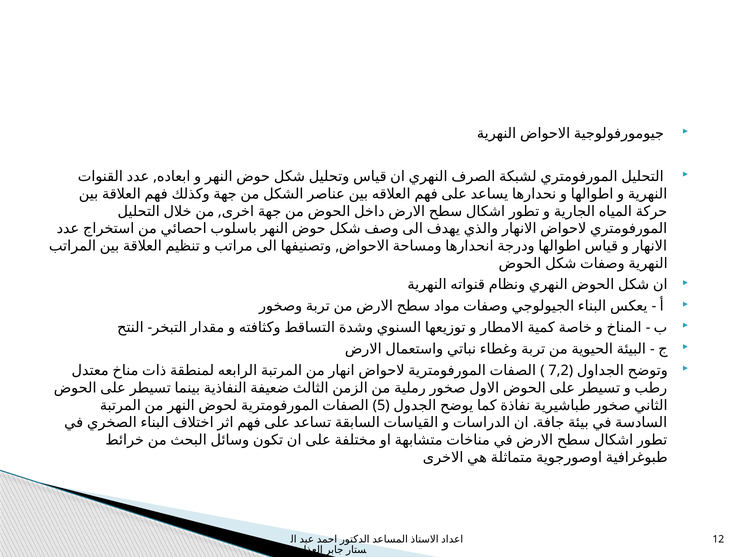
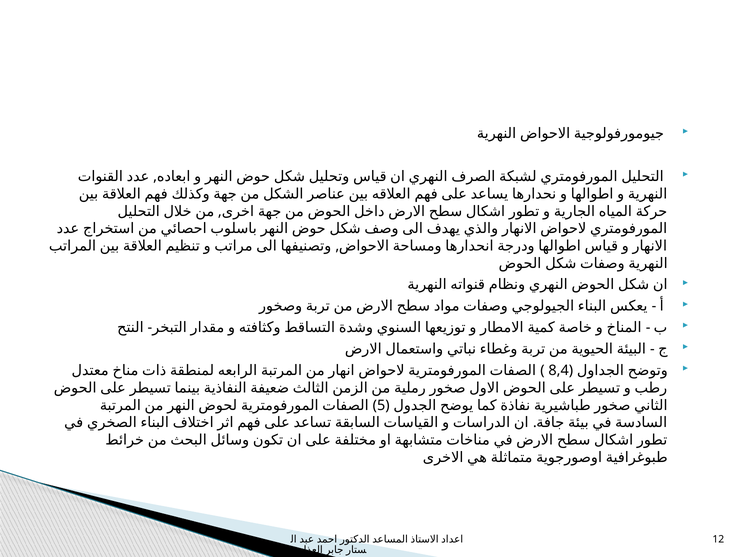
7,2: 7,2 -> 8,4 (559, 370)
